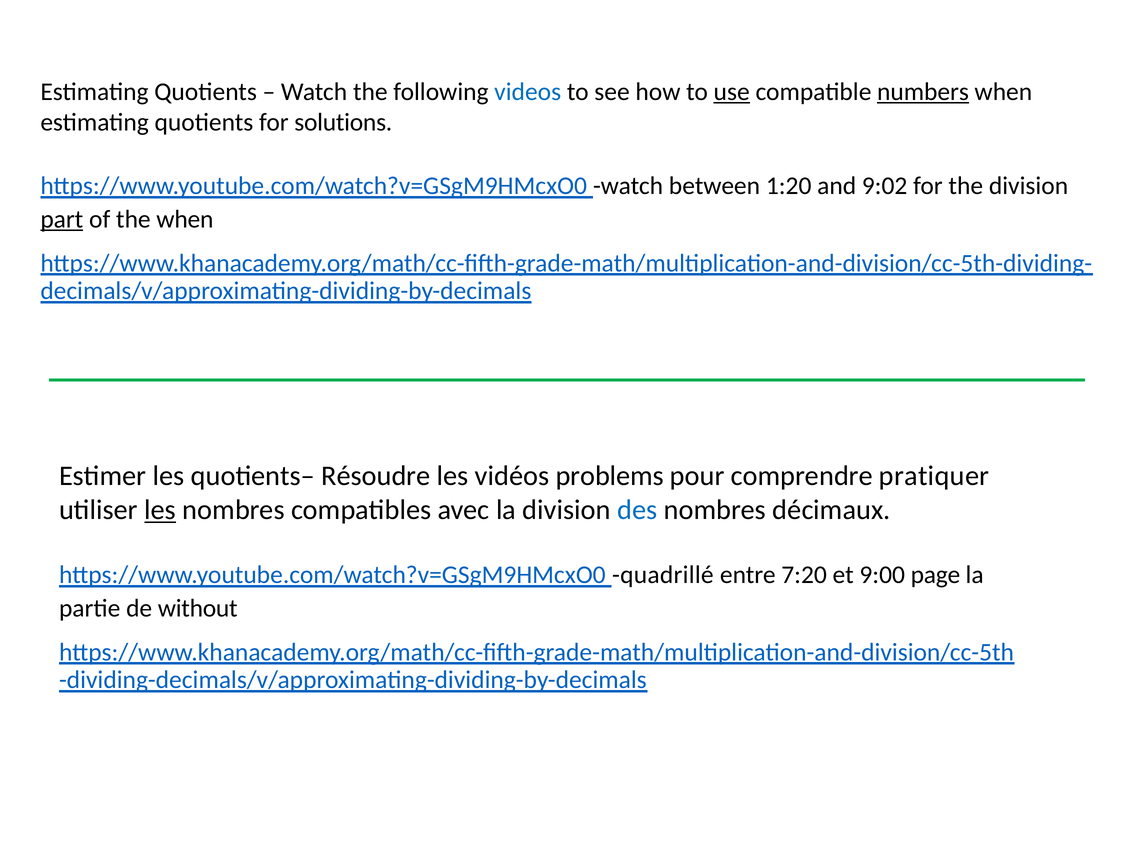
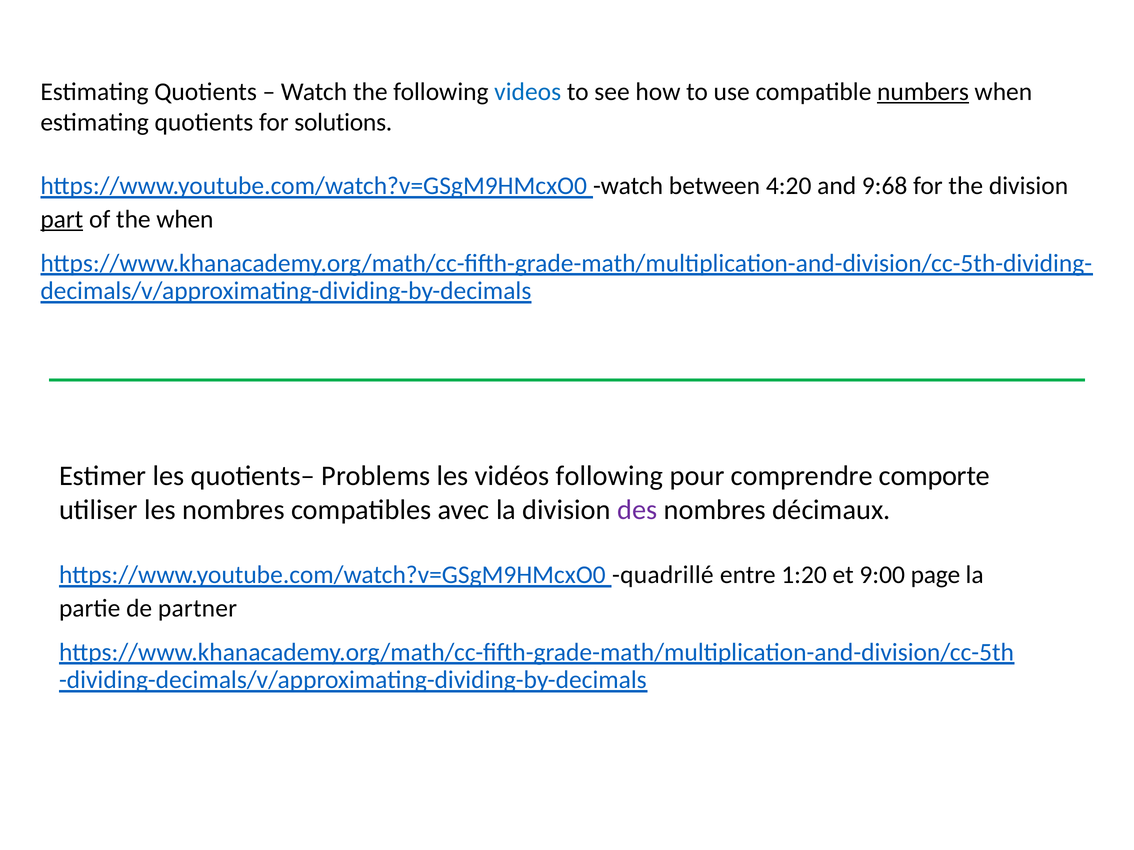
use underline: present -> none (732, 92)
1:20: 1:20 -> 4:20 (789, 186)
9:02: 9:02 -> 9:68 (885, 186)
Résoudre: Résoudre -> Problems (376, 476)
vidéos problems: problems -> following (610, 476)
pratiquer: pratiquer -> comporte (934, 476)
les underline: present -> none (160, 510)
des colour: blue -> purple (637, 510)
7:20: 7:20 -> 1:20 (804, 575)
without: without -> partner (197, 609)
